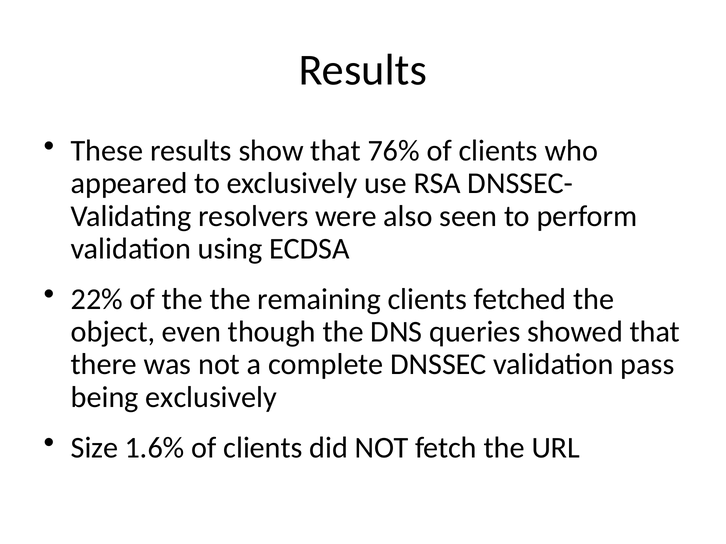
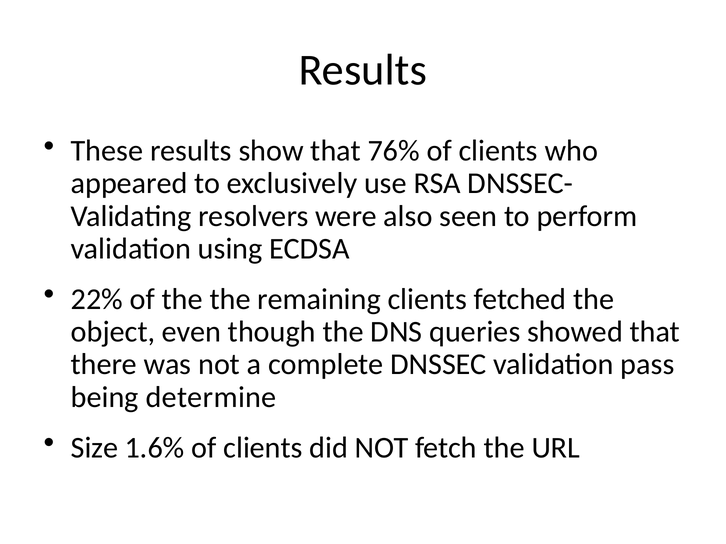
being exclusively: exclusively -> determine (211, 397)
